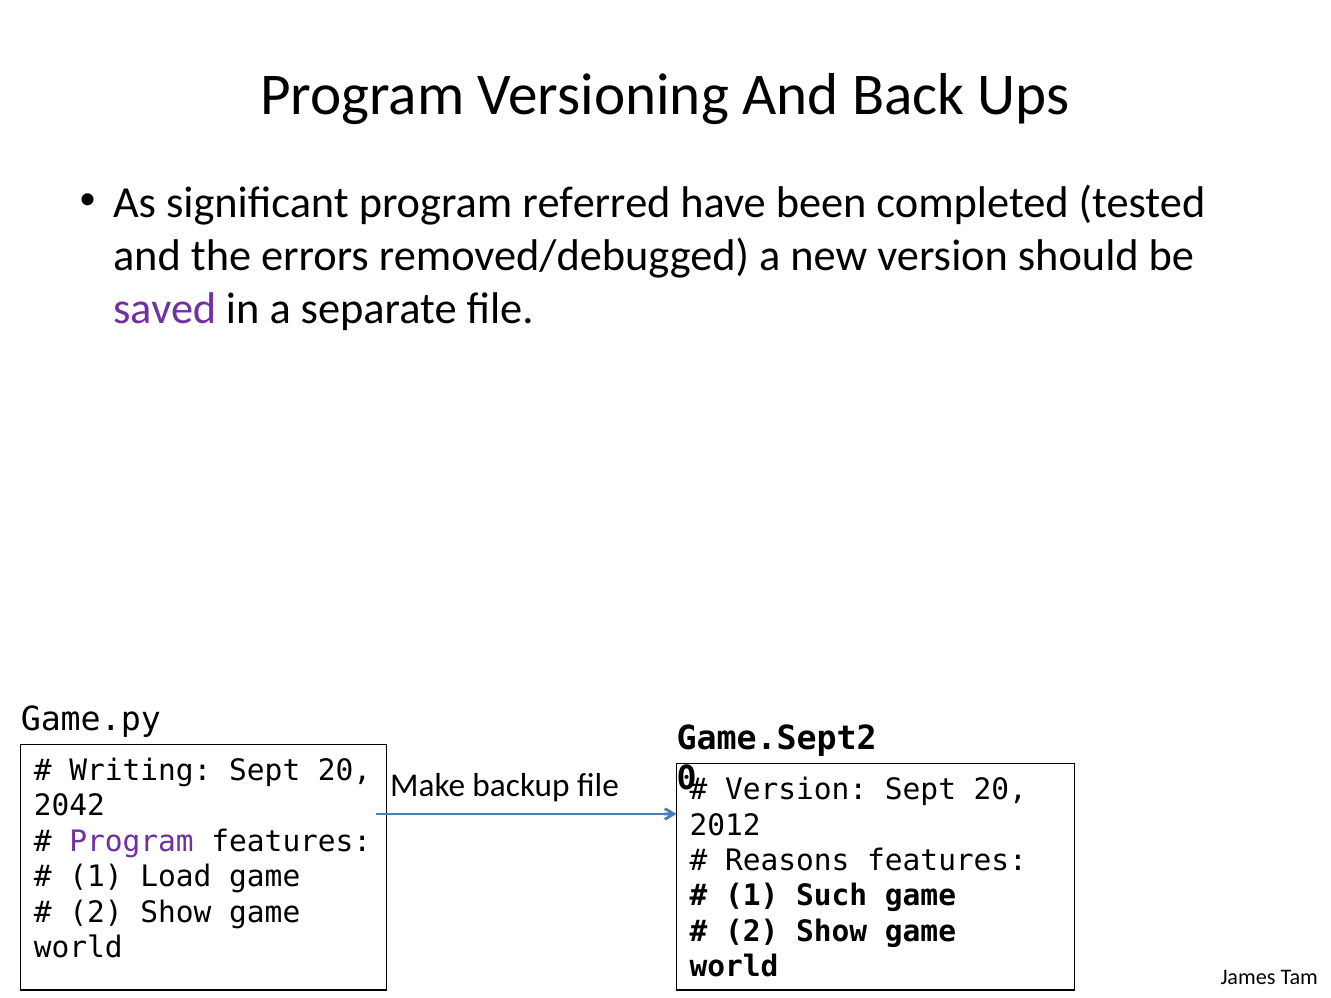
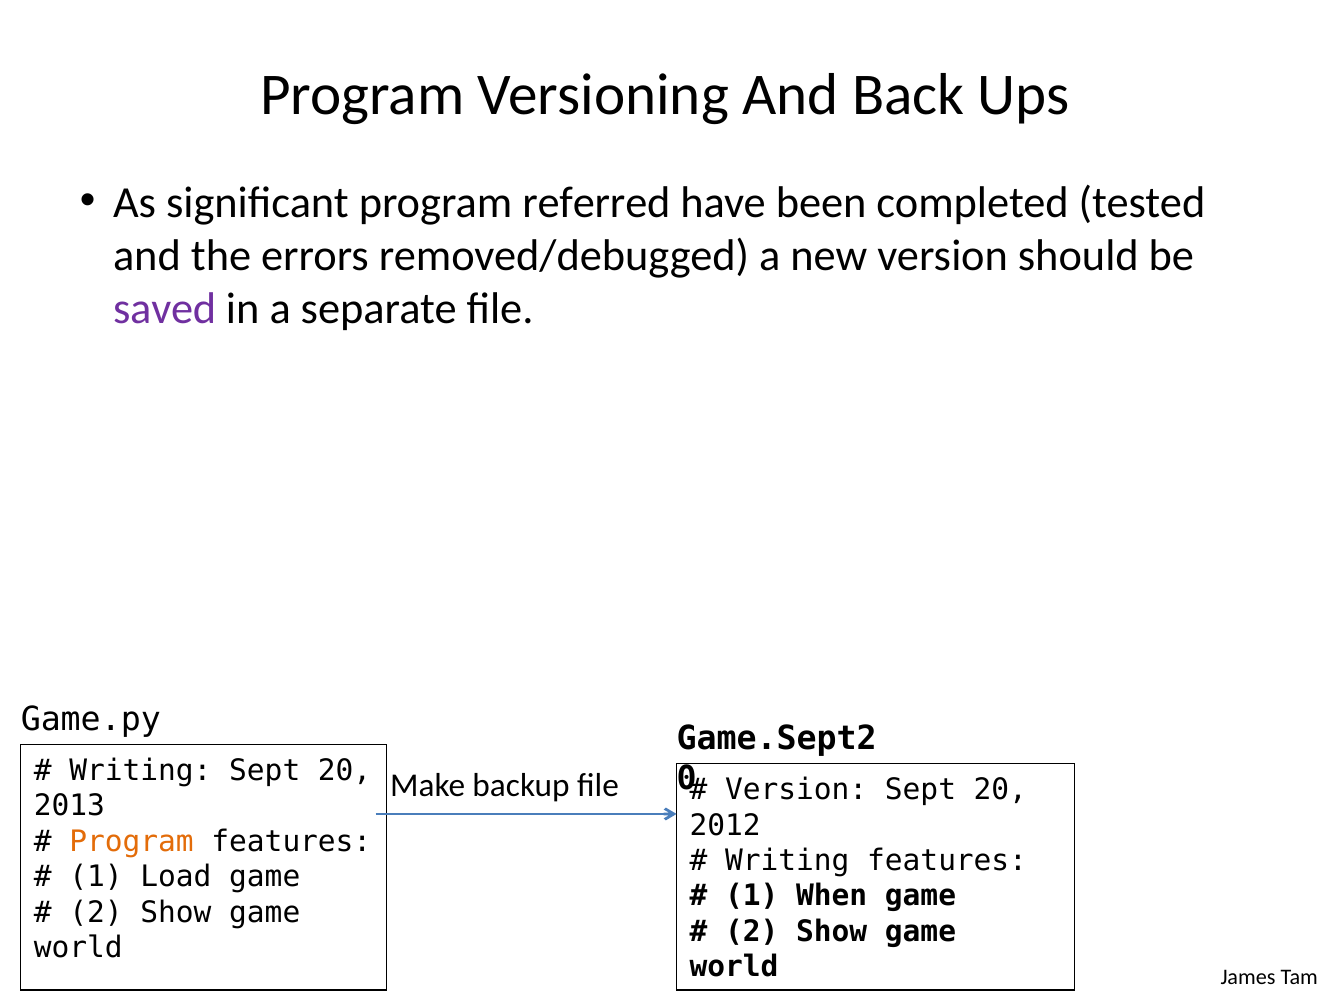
2042: 2042 -> 2013 (69, 806)
Program colour: purple -> orange (132, 842)
Reasons: Reasons -> Writing (787, 861)
Such: Such -> When (832, 896)
